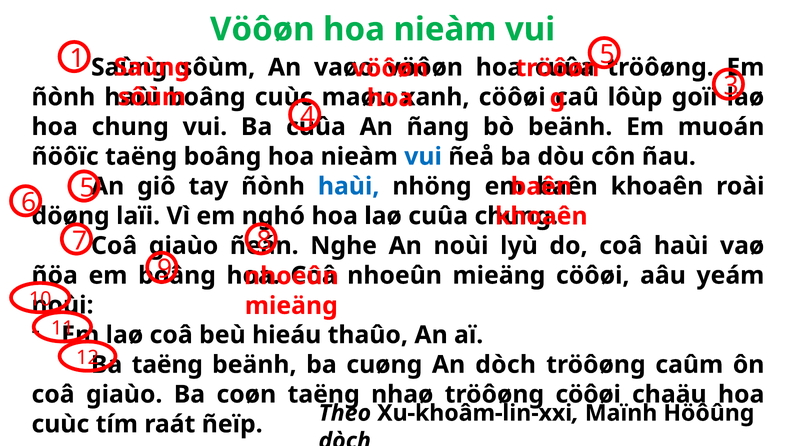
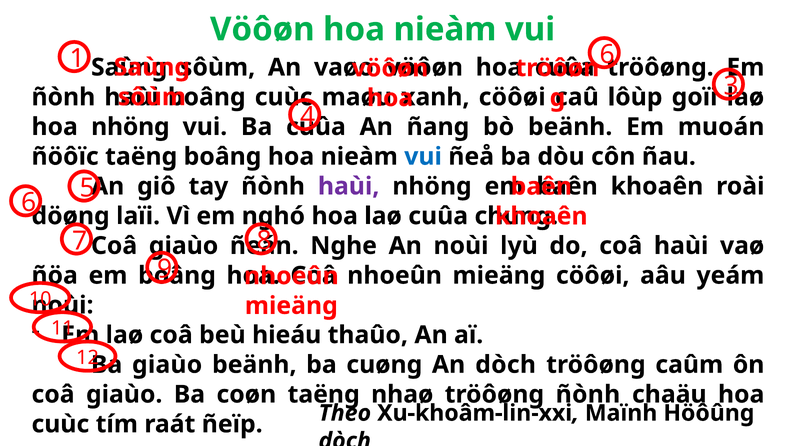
1 5: 5 -> 6 (607, 54)
hoa chung: chung -> nhöng (130, 127)
haùi colour: blue -> purple (349, 186)
taëng: taëng -> giaùo (167, 365)
tröôøng cöôøi: cöôøi -> ñònh (588, 394)
